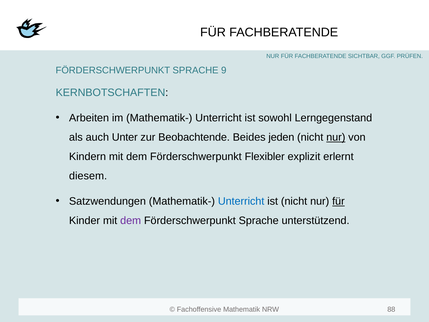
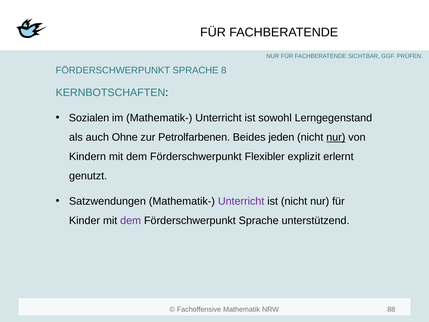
9: 9 -> 8 (224, 70)
Arbeiten: Arbeiten -> Sozialen (89, 118)
Unter: Unter -> Ohne (125, 137)
Beobachtende: Beobachtende -> Petrolfarbenen (194, 137)
diesem: diesem -> genutzt (88, 176)
Unterricht colour: blue -> purple (241, 201)
für underline: present -> none (338, 201)
